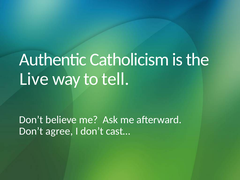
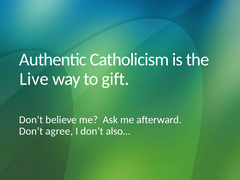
tell: tell -> gift (115, 79)
cast…: cast… -> also… (118, 131)
